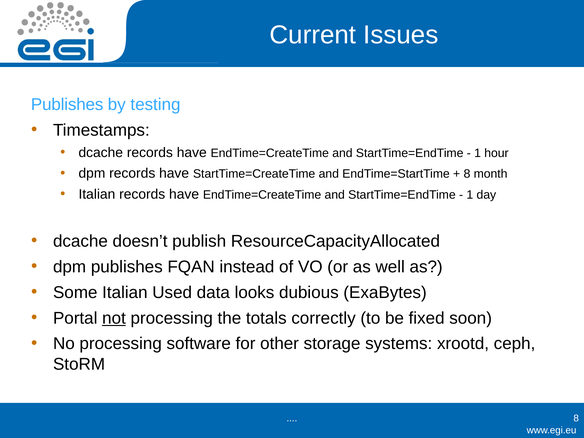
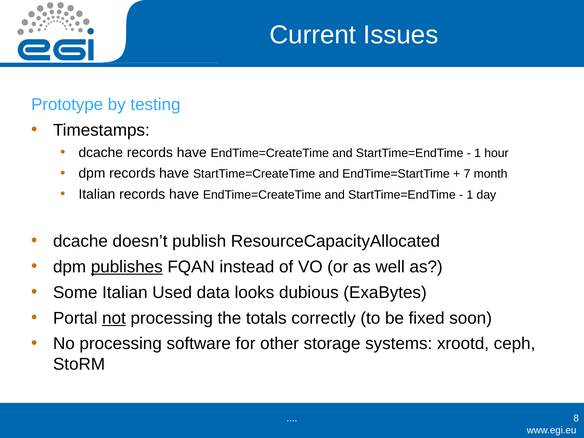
Publishes: Publishes -> Prototype (67, 105)
8: 8 -> 7 (467, 174)
publishes underline: none -> present (127, 267)
